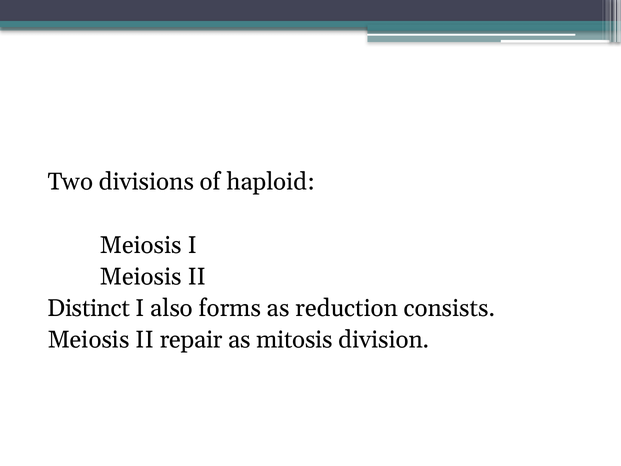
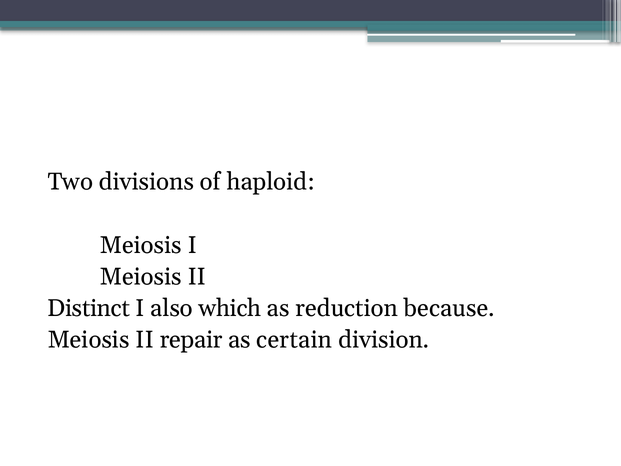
forms: forms -> which (230, 308)
consists: consists -> because (449, 308)
mitosis: mitosis -> certain (294, 340)
